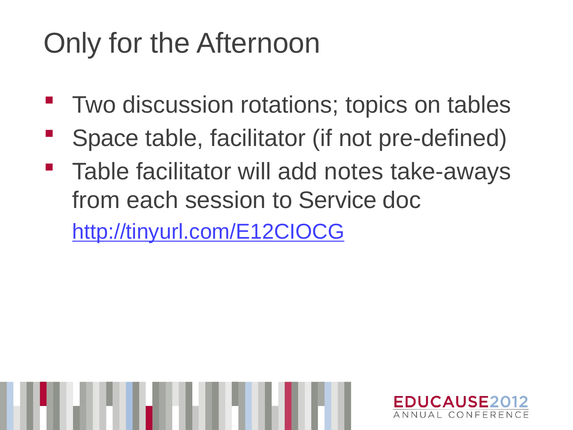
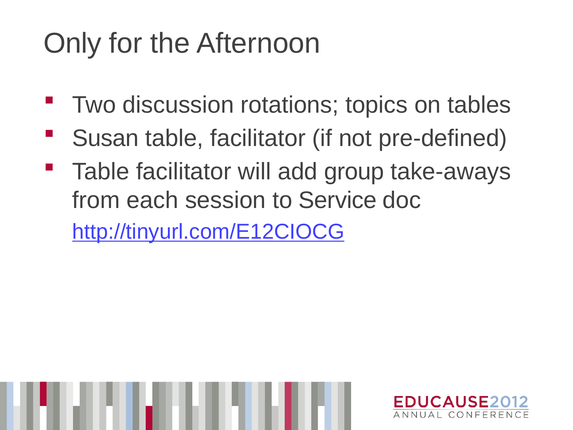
Space: Space -> Susan (106, 138)
notes: notes -> group (354, 172)
